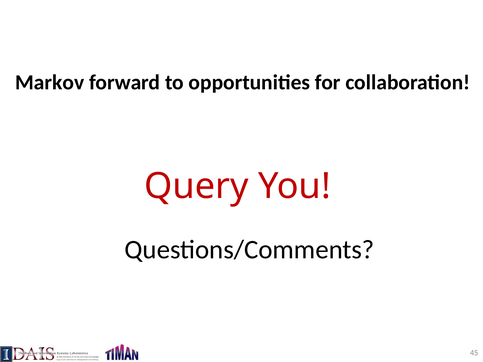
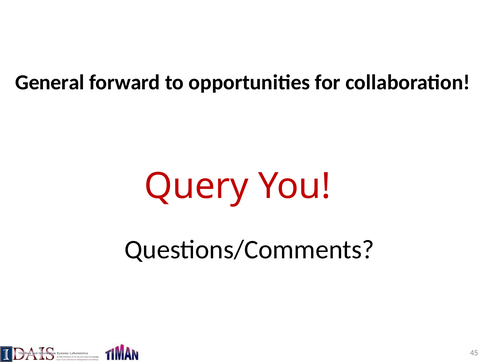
Markov: Markov -> General (50, 82)
